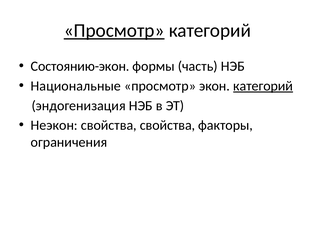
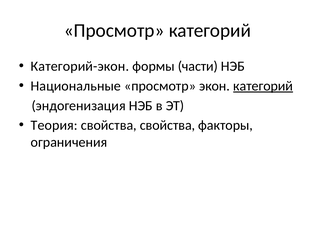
Просмотр underline: present -> none (114, 30)
Состоянию-экон: Состоянию-экон -> Категорий-экон (80, 66)
часть: часть -> части (198, 66)
Неэкон: Неэкон -> Теория (54, 125)
